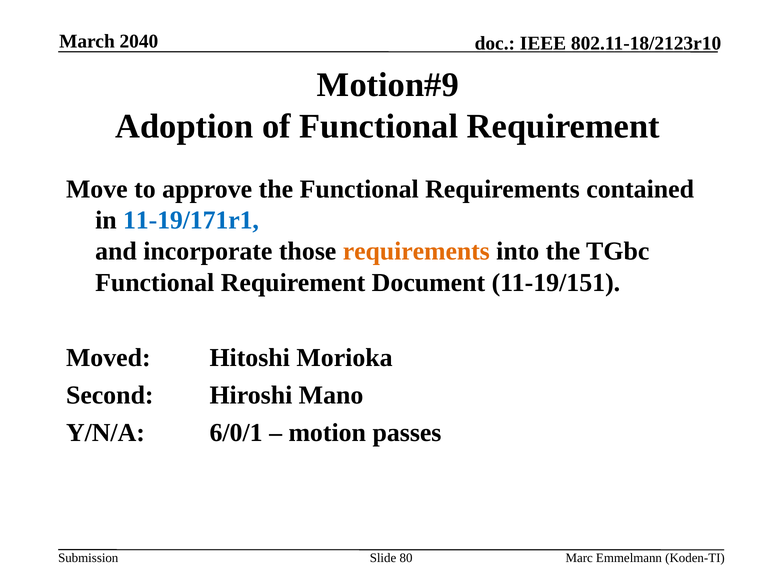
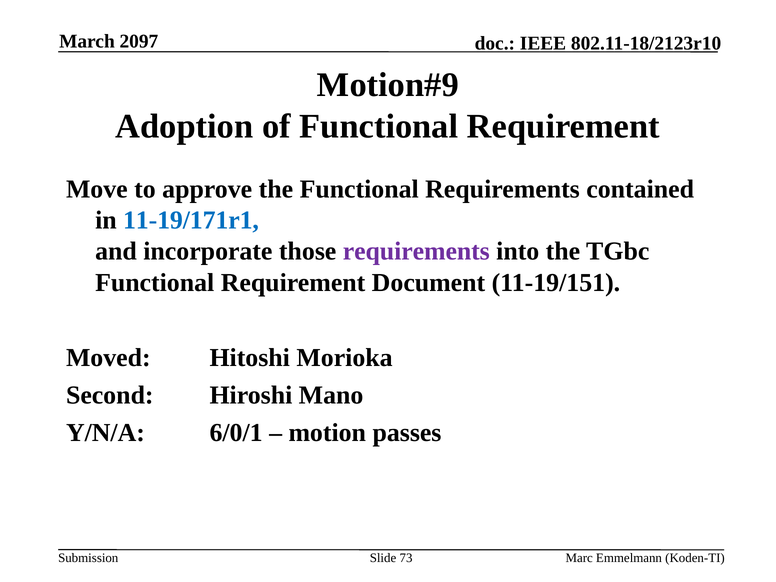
2040: 2040 -> 2097 (139, 41)
requirements colour: orange -> purple (416, 251)
80: 80 -> 73 (406, 558)
